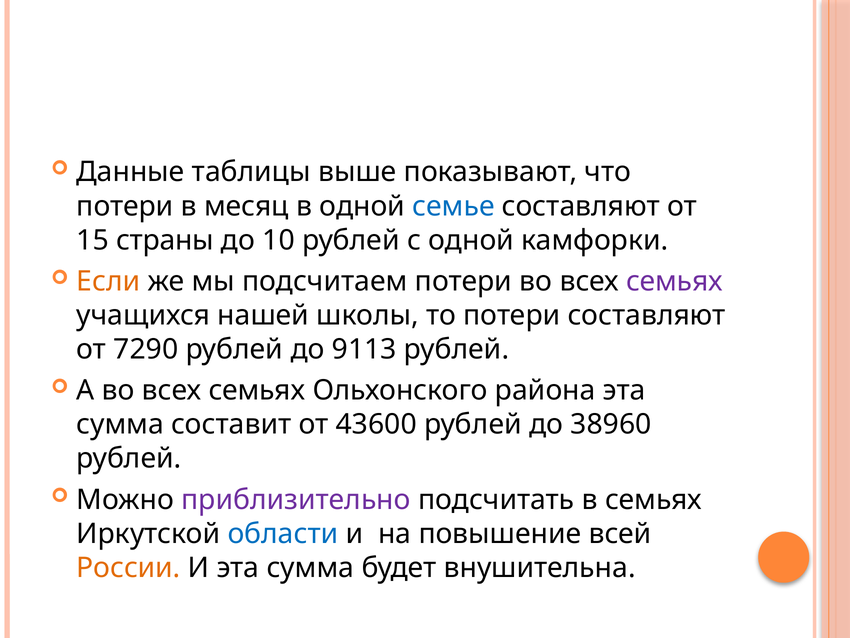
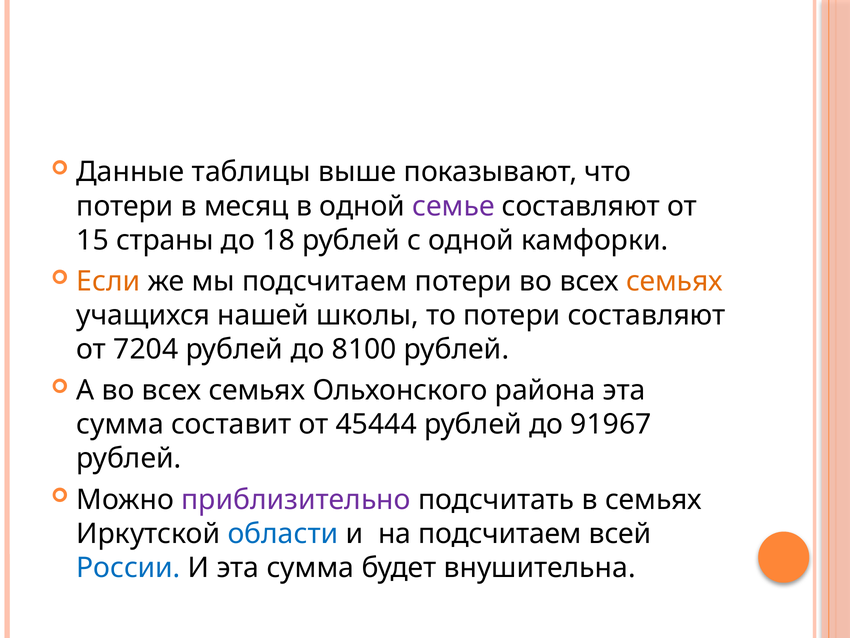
семье colour: blue -> purple (454, 206)
10: 10 -> 18 (279, 240)
семьях colour: purple -> orange (674, 281)
7290: 7290 -> 7204 (146, 349)
9113: 9113 -> 8100 (364, 349)
43600: 43600 -> 45444 (376, 424)
38960: 38960 -> 91967 (611, 424)
на повышение: повышение -> подсчитаем (500, 533)
России colour: orange -> blue (128, 567)
